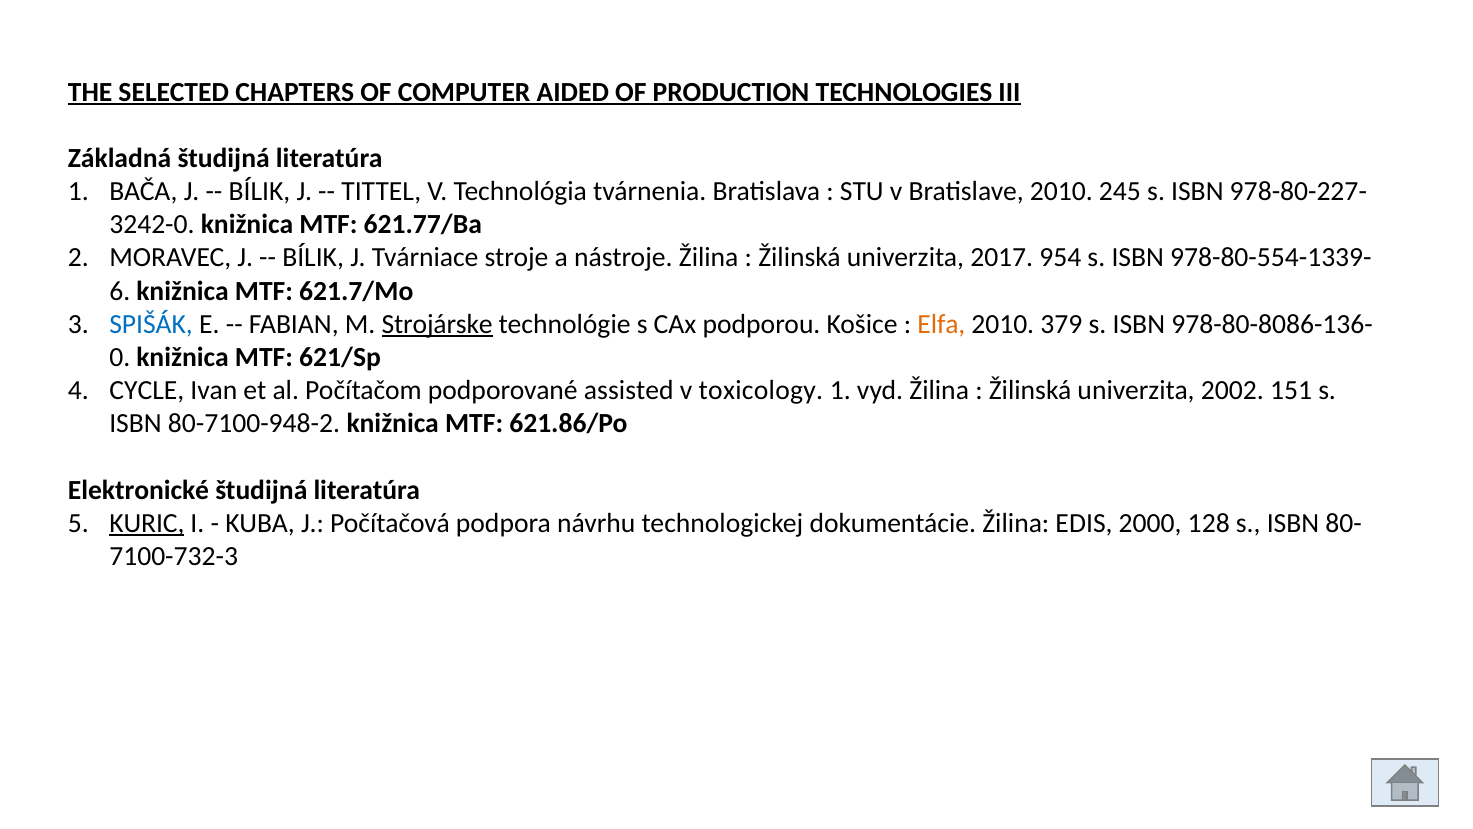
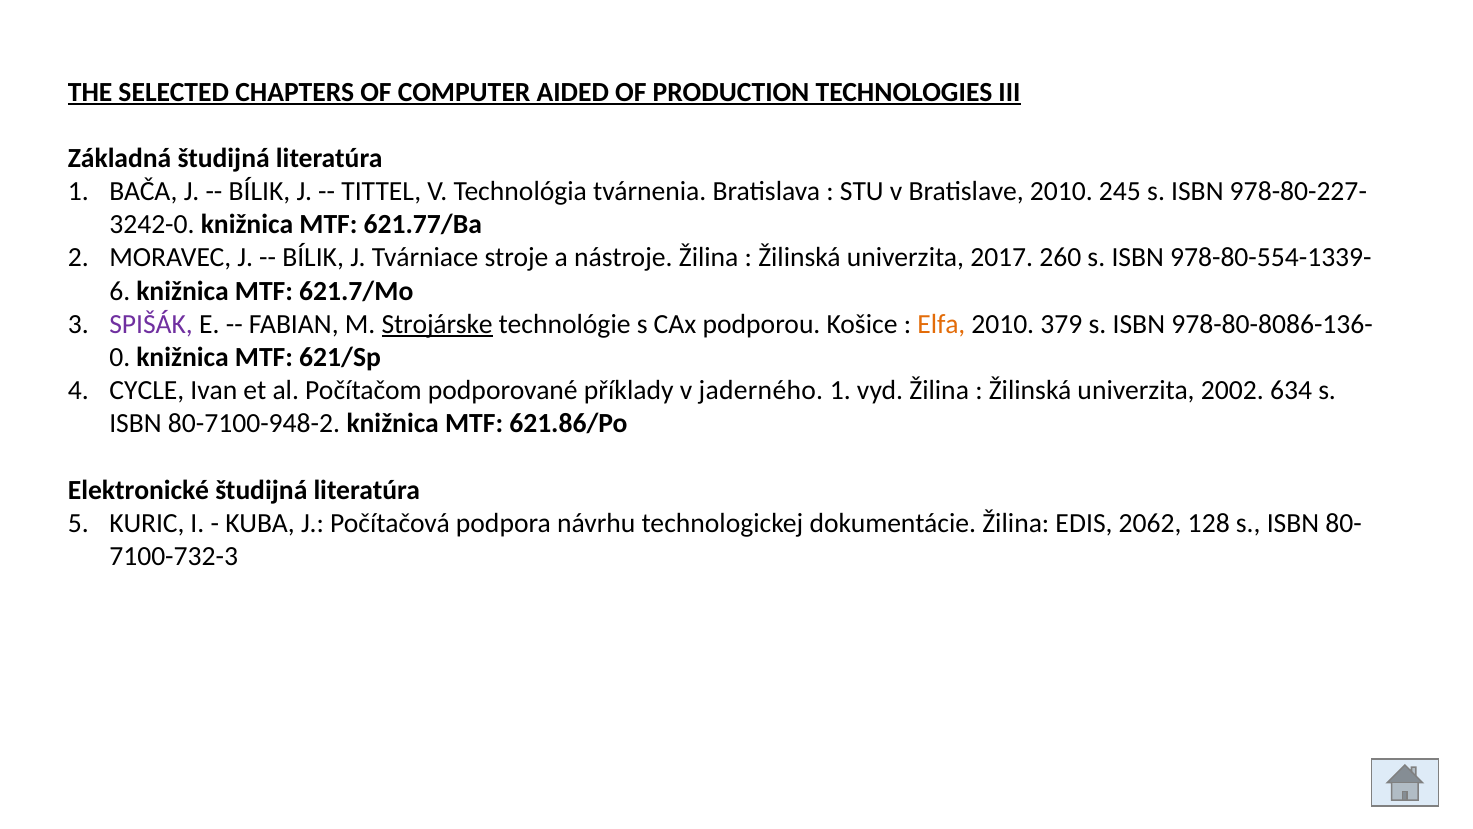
954: 954 -> 260 (1060, 258)
SPIŠÁK colour: blue -> purple (151, 324)
assisted: assisted -> příklady (629, 390)
toxicology: toxicology -> jaderného (761, 390)
151: 151 -> 634 (1291, 390)
KURIC underline: present -> none (147, 523)
2000: 2000 -> 2062 (1150, 523)
